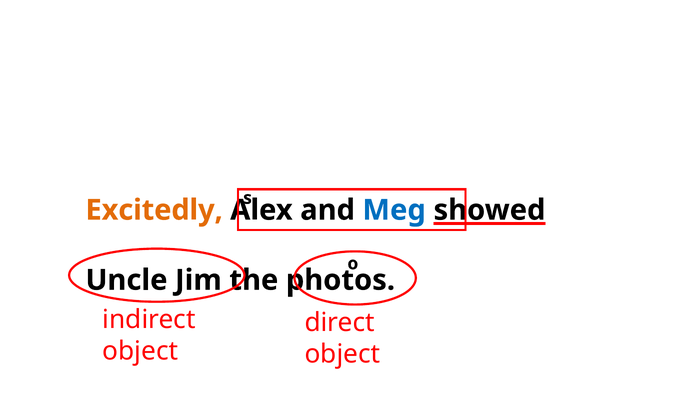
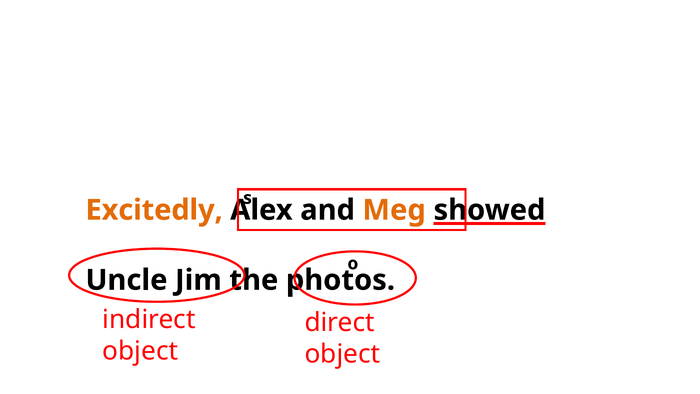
Meg colour: blue -> orange (394, 210)
